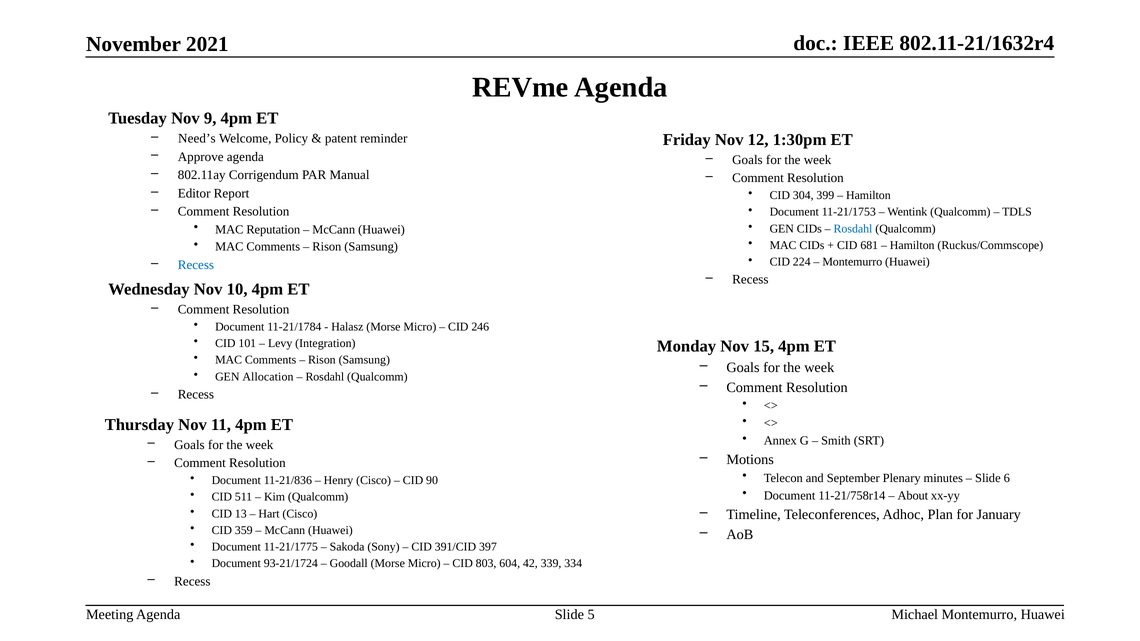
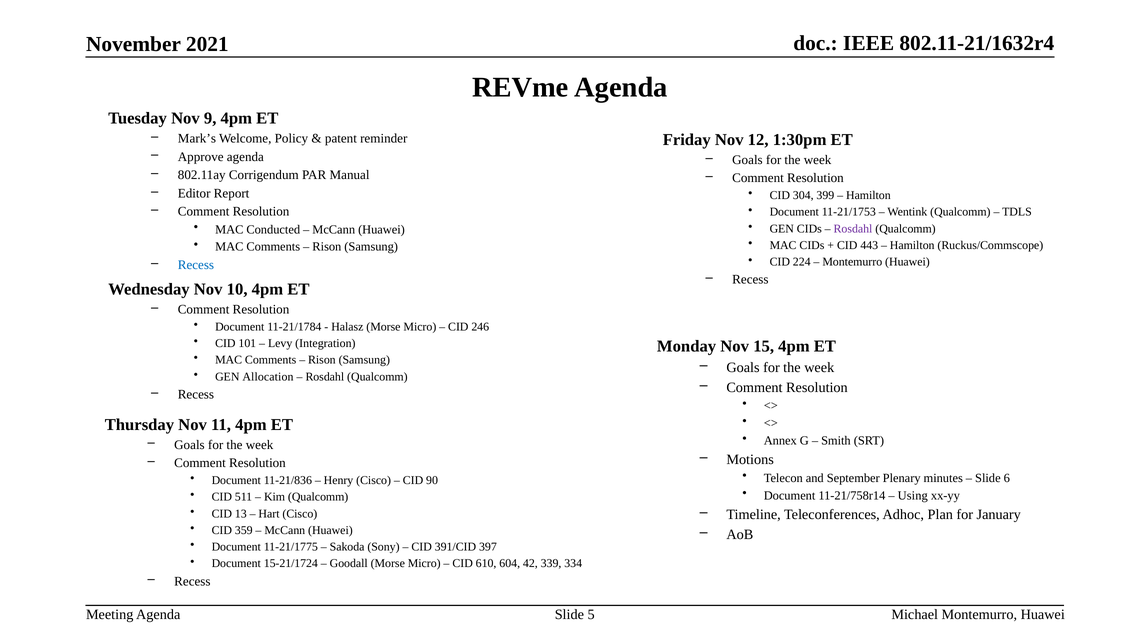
Need’s: Need’s -> Mark’s (197, 138)
Rosdahl colour: blue -> purple (853, 229)
Reputation: Reputation -> Conducted (273, 229)
681: 681 -> 443 (869, 245)
About: About -> Using (913, 496)
93-21/1724: 93-21/1724 -> 15-21/1724 (291, 564)
803: 803 -> 610 (486, 564)
